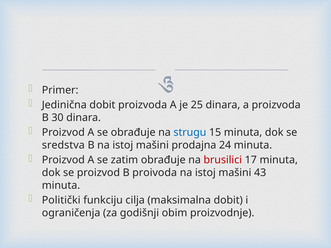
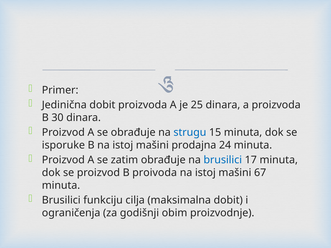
sredstva: sredstva -> isporuke (63, 145)
brusilici colour: red -> blue (223, 160)
43: 43 -> 67 (260, 173)
Politički: Politički -> Brusilici (61, 200)
